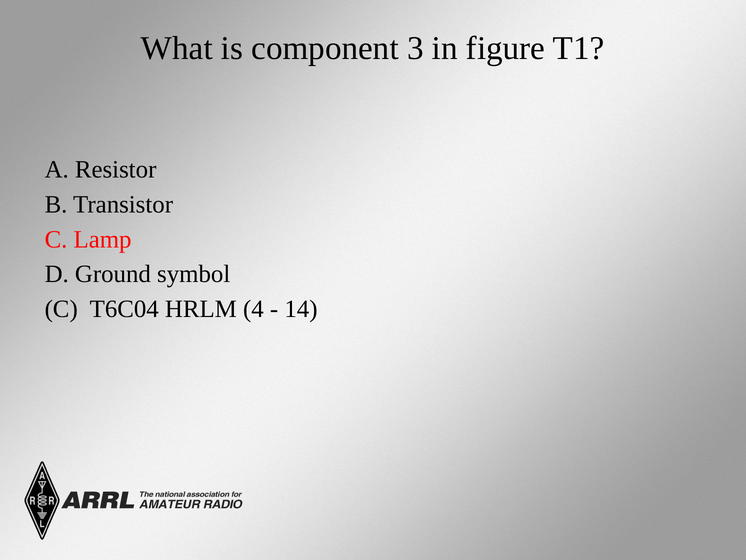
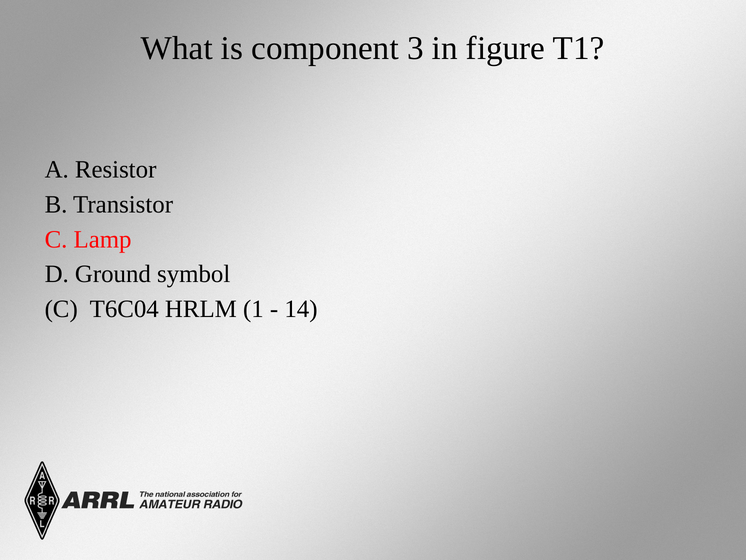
4: 4 -> 1 (253, 309)
